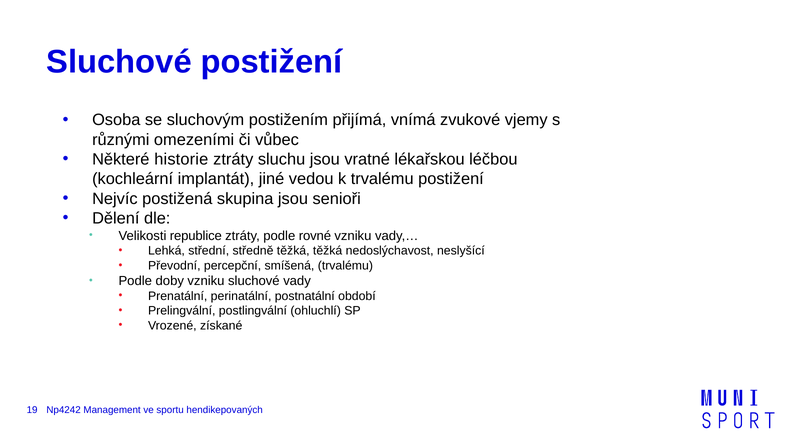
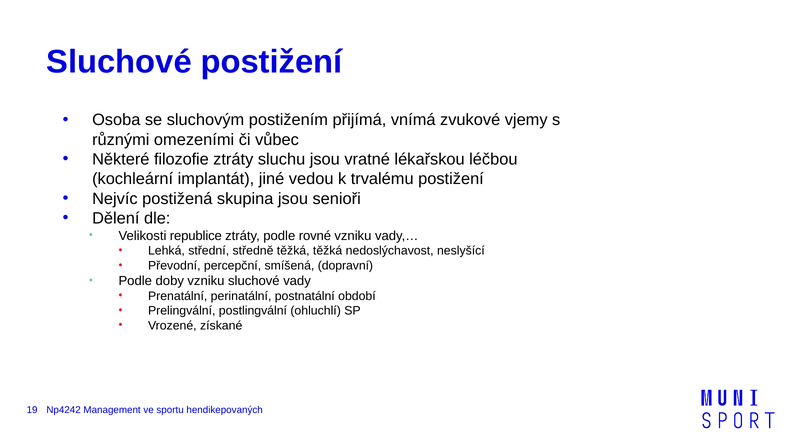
historie: historie -> filozofie (181, 159)
smíšená trvalému: trvalému -> dopravní (345, 266)
